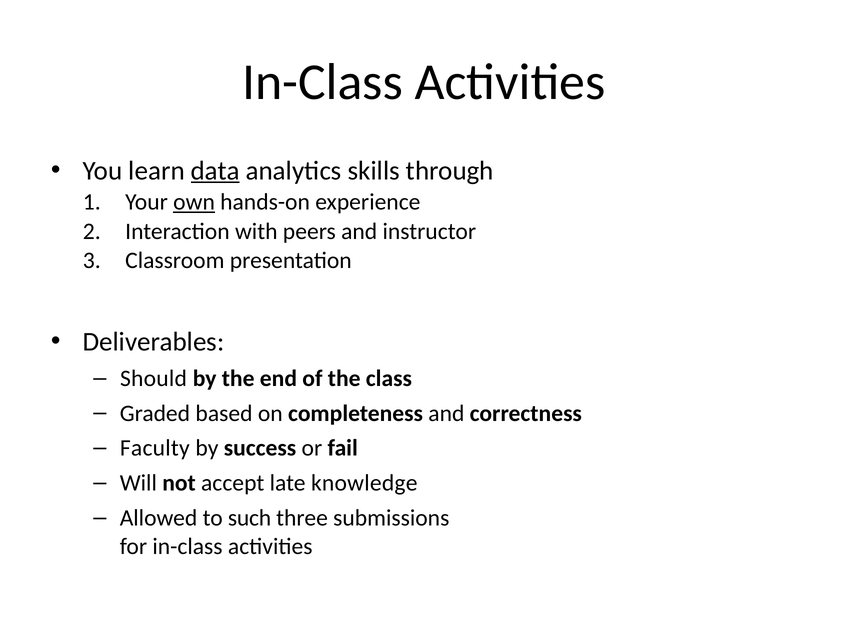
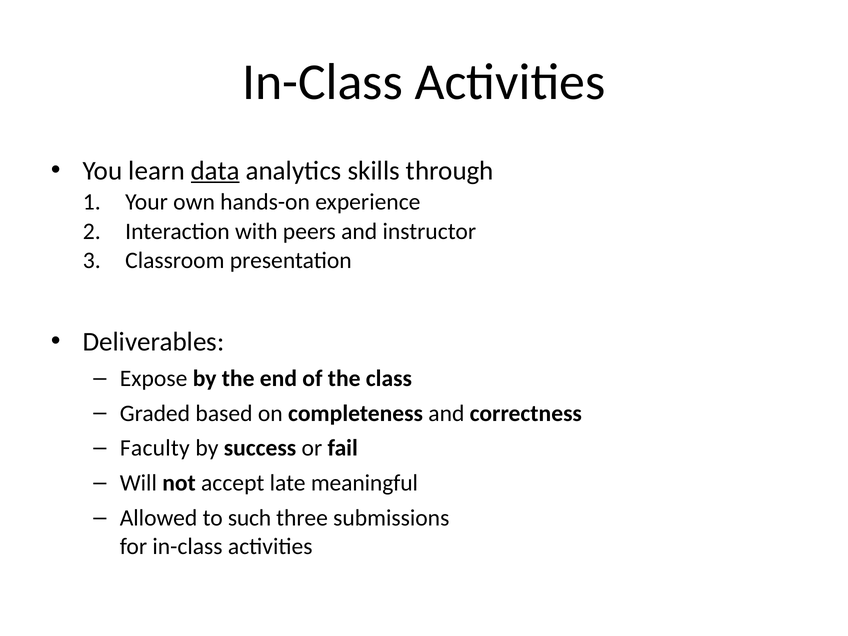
own underline: present -> none (194, 202)
Should: Should -> Expose (154, 378)
knowledge: knowledge -> meaningful (364, 483)
